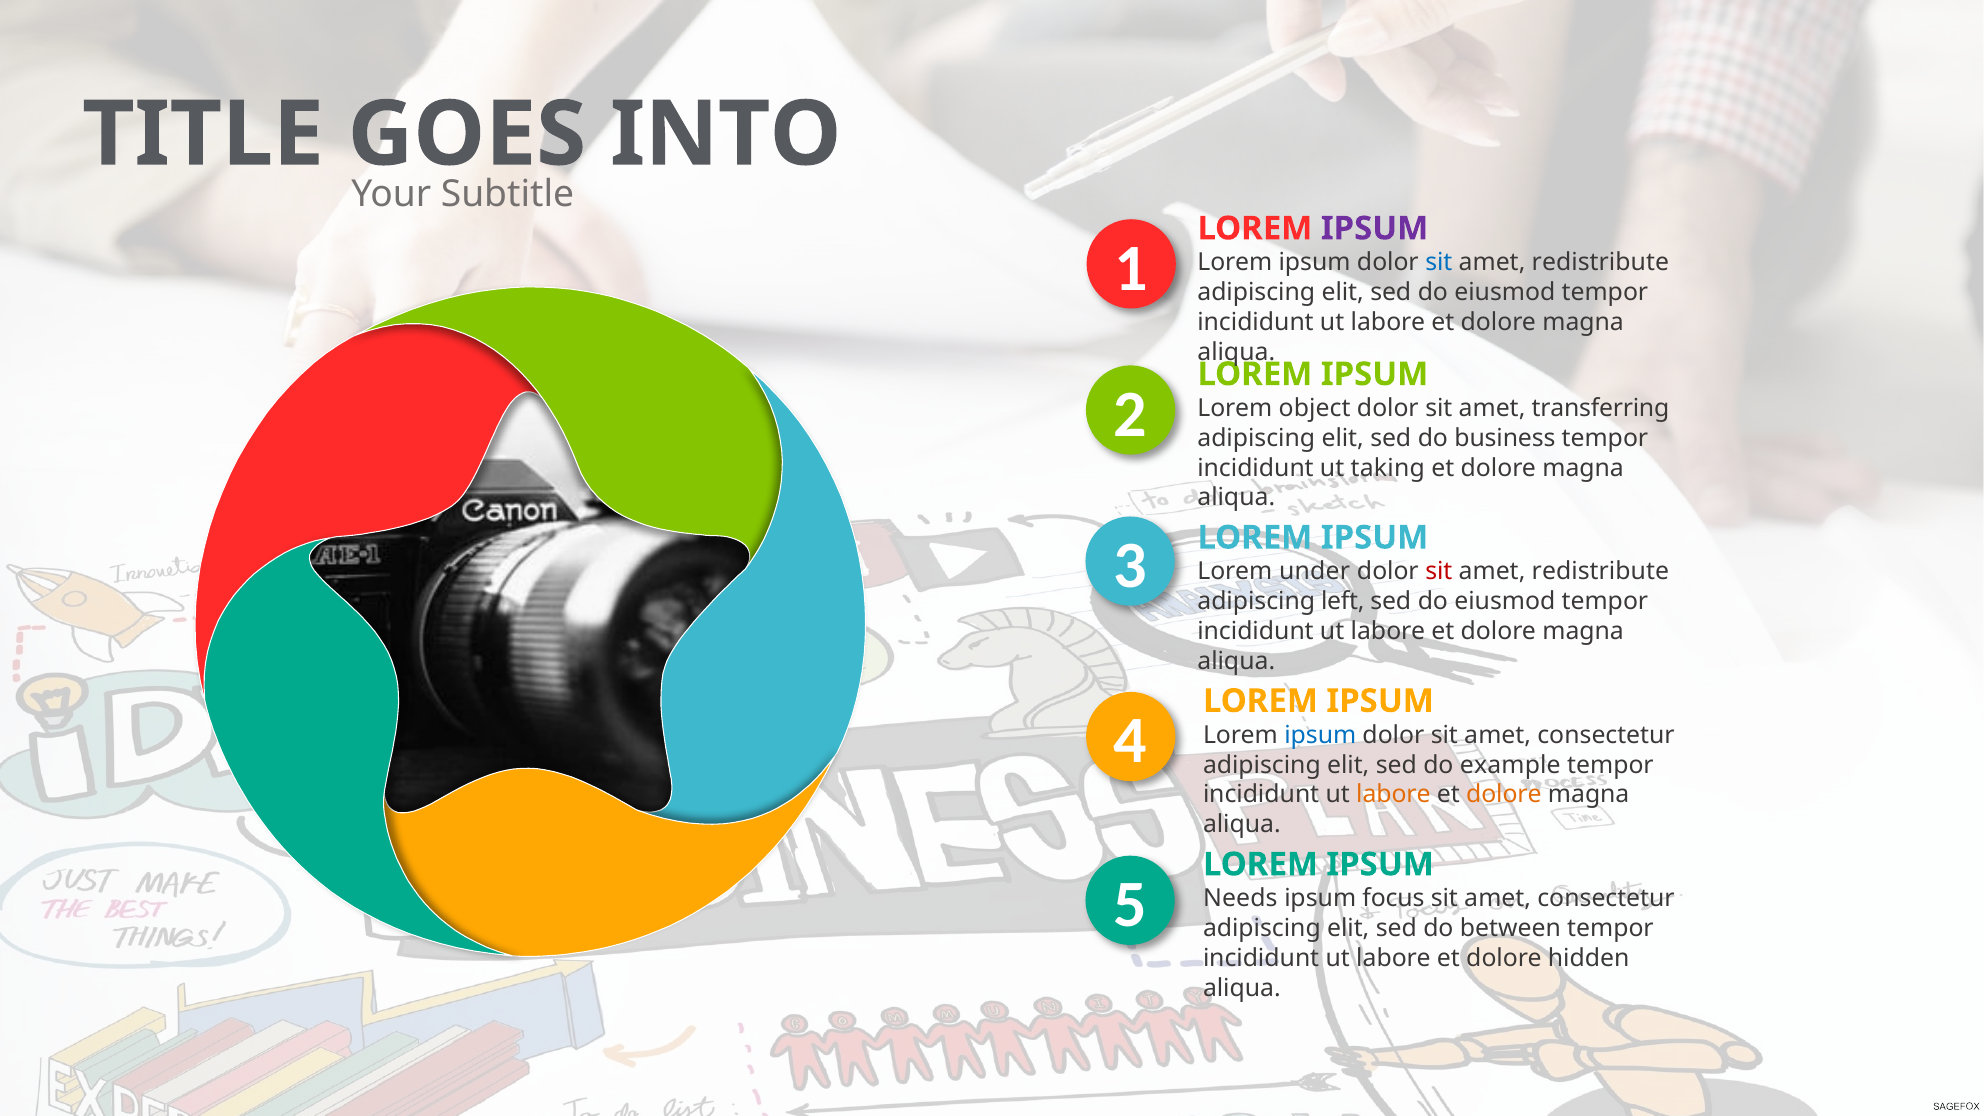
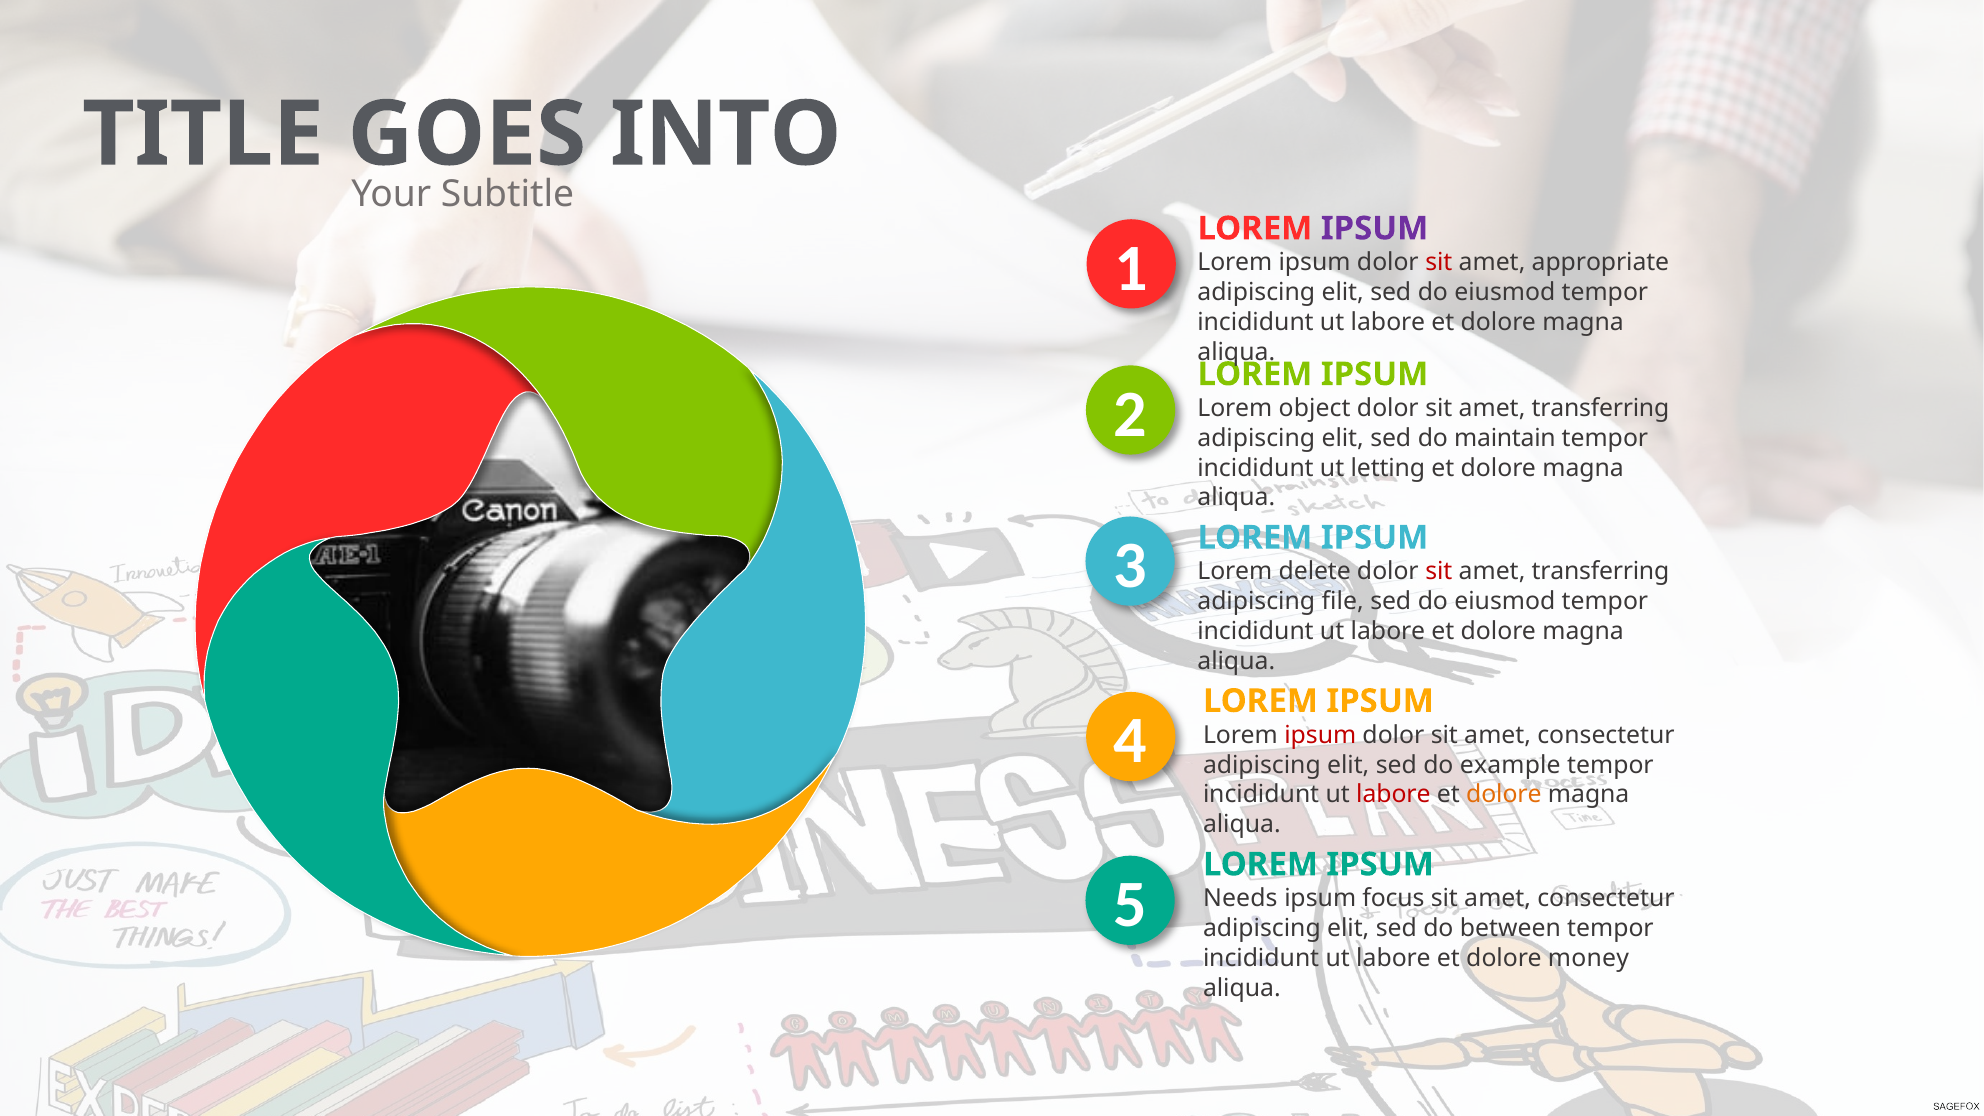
sit colour: blue -> red (1439, 263)
redistribute: redistribute -> appropriate (1600, 263)
business: business -> maintain (1505, 438)
taking: taking -> letting (1388, 468)
under: under -> delete (1315, 572)
redistribute: redistribute -> transferring (1601, 572)
left: left -> file (1343, 601)
ipsum colour: blue -> red (1320, 735)
labore colour: orange -> red (1393, 795)
hidden: hidden -> money (1589, 958)
